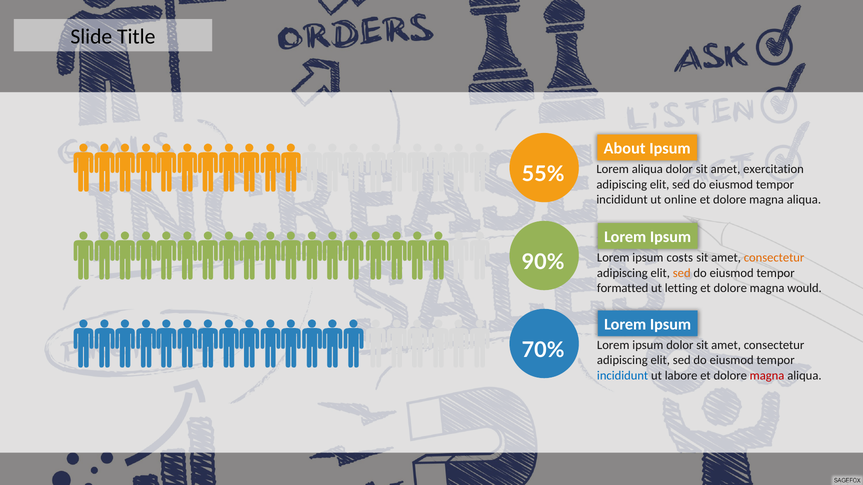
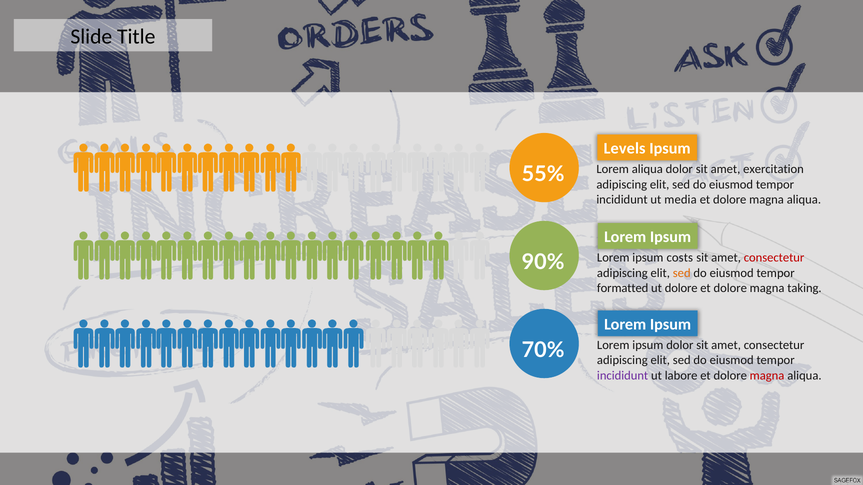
About: About -> Levels (625, 149)
online: online -> media (680, 200)
consectetur colour: orange -> red (774, 258)
ut letting: letting -> dolore (681, 288)
would: would -> taking (804, 288)
incididunt colour: blue -> purple (623, 376)
